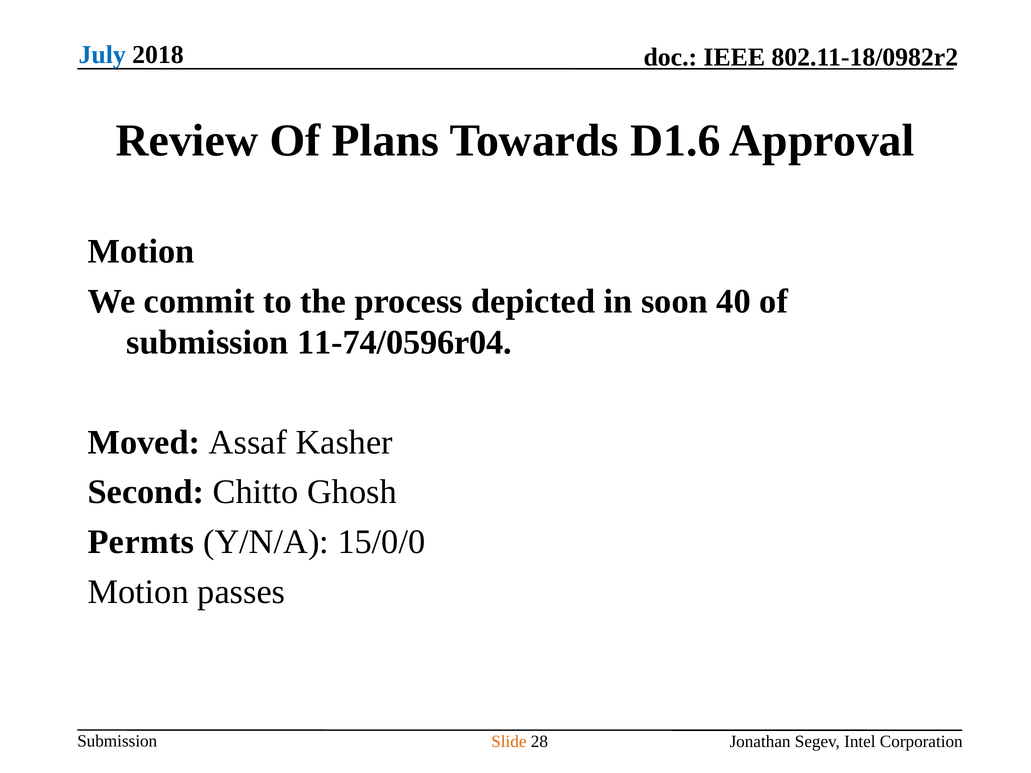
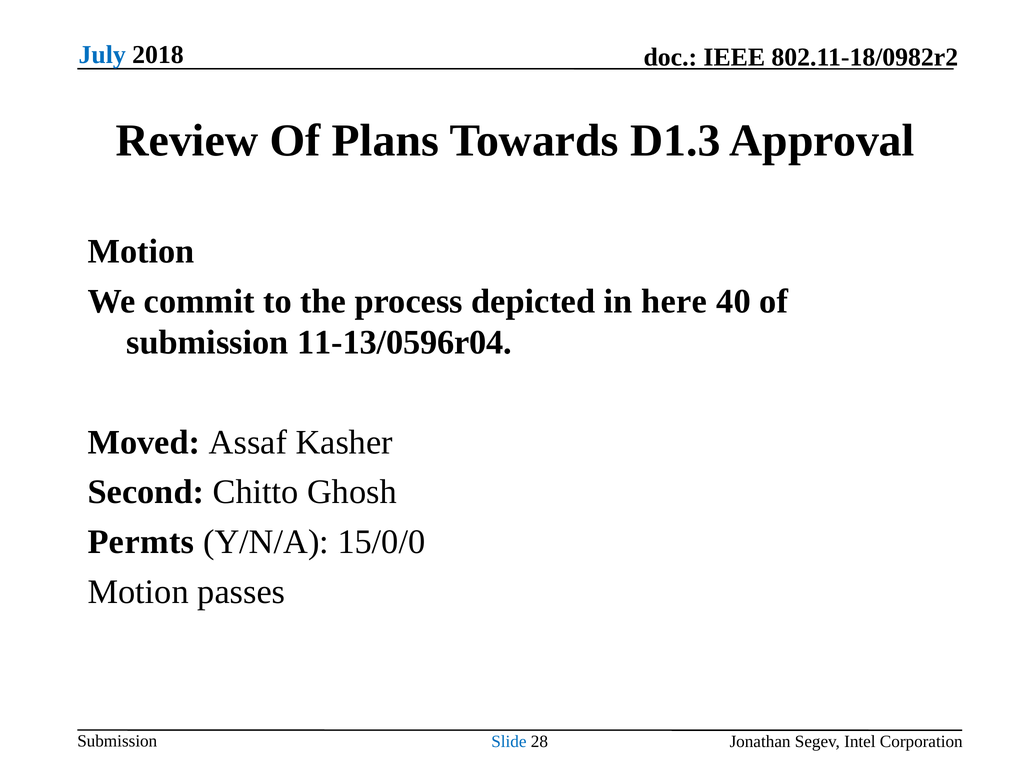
D1.6: D1.6 -> D1.3 (675, 141)
soon: soon -> here (674, 301)
11-74/0596r04: 11-74/0596r04 -> 11-13/0596r04 (405, 343)
Slide colour: orange -> blue (509, 742)
